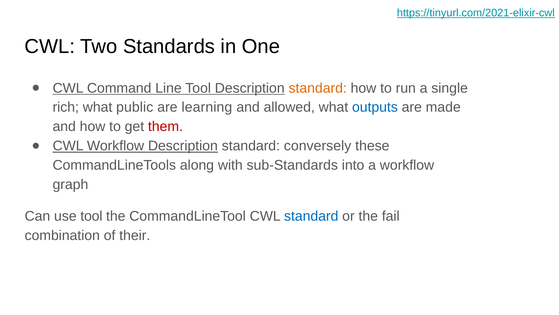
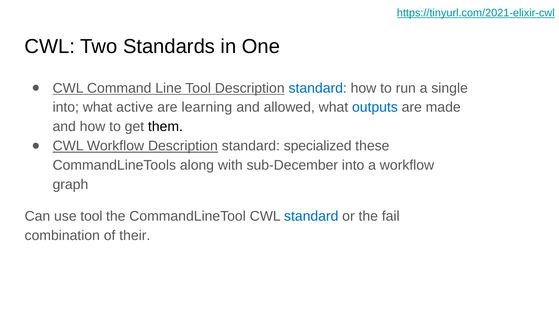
standard colour: orange -> blue (318, 88)
rich: rich -> into (66, 107)
public: public -> active (135, 107)
them colour: red -> black (165, 126)
conversely: conversely -> specialized (318, 146)
sub-Standards: sub-Standards -> sub-December (292, 165)
